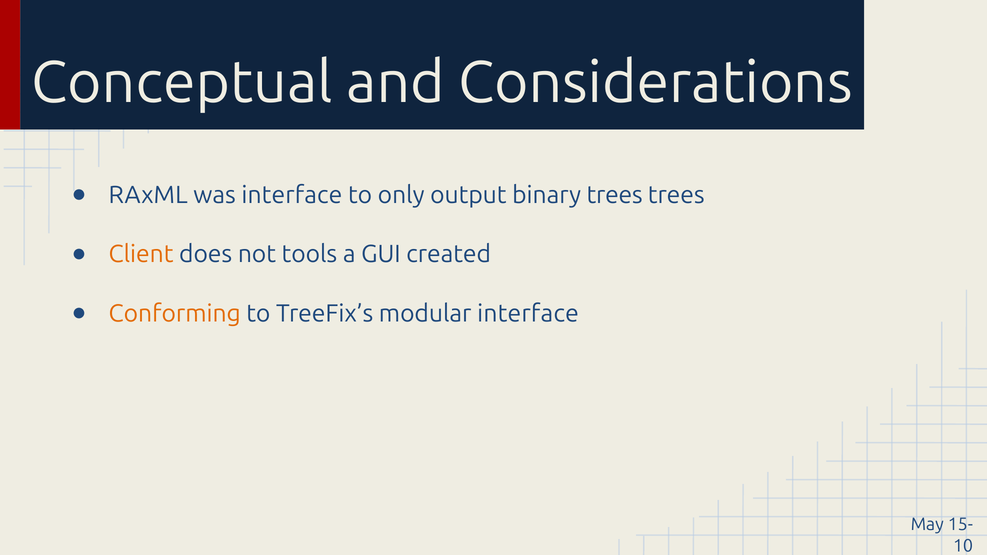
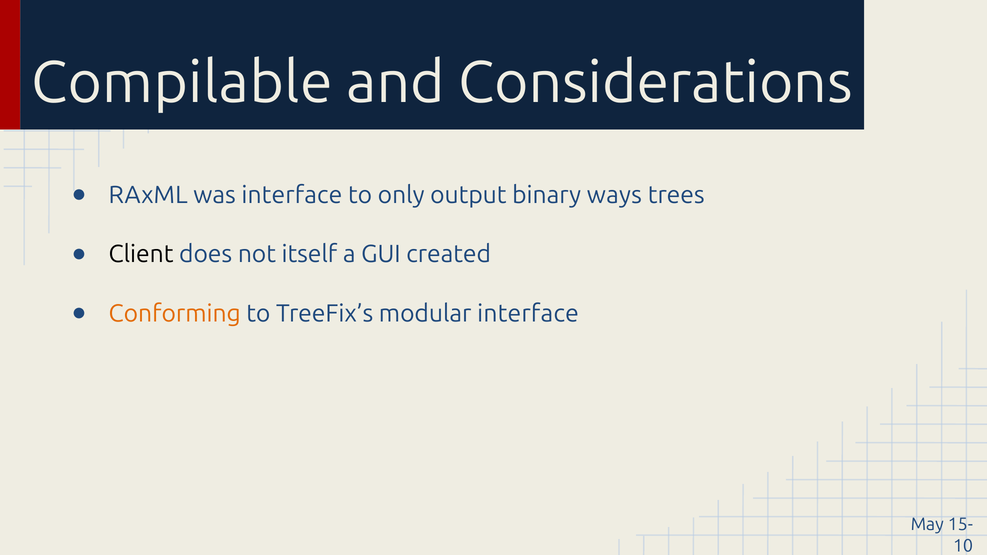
Conceptual: Conceptual -> Compilable (182, 83)
binary trees: trees -> ways (614, 195)
Client colour: orange -> black (141, 254)
tools: tools -> itself (309, 254)
